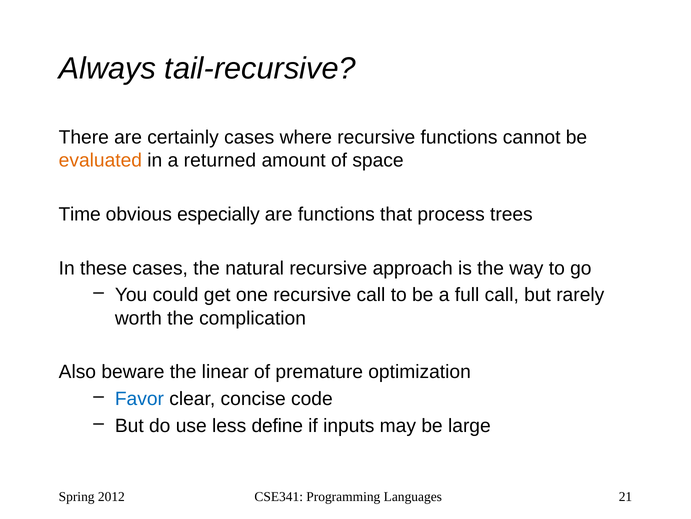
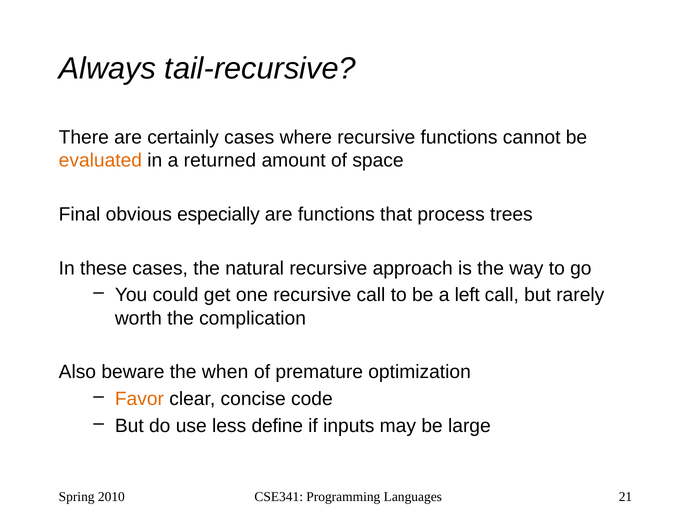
Time: Time -> Final (80, 214)
full: full -> left (467, 295)
linear: linear -> when (225, 371)
Favor colour: blue -> orange (139, 398)
2012: 2012 -> 2010 (111, 496)
